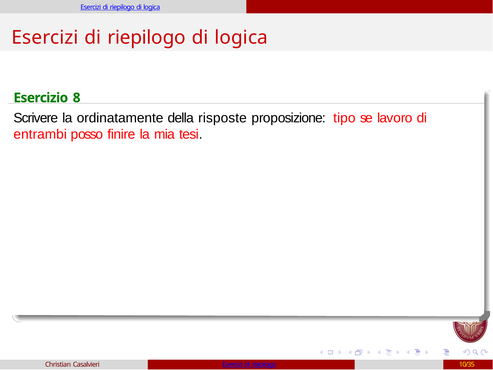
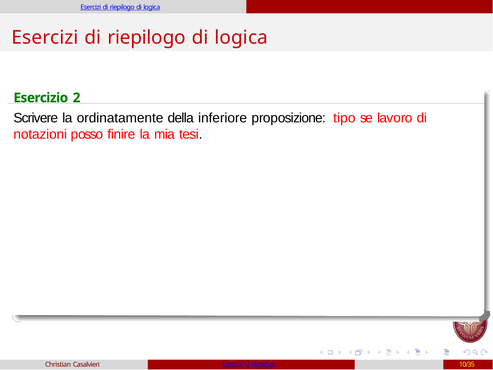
8: 8 -> 2 (77, 98)
risposte: risposte -> inferiore (223, 118)
entrambi: entrambi -> notazioni (40, 134)
